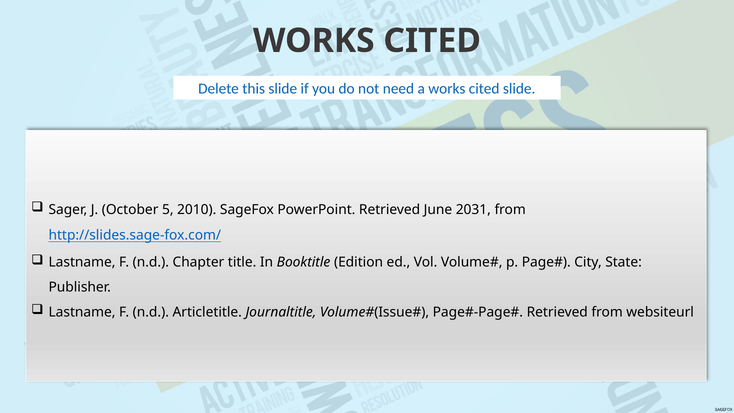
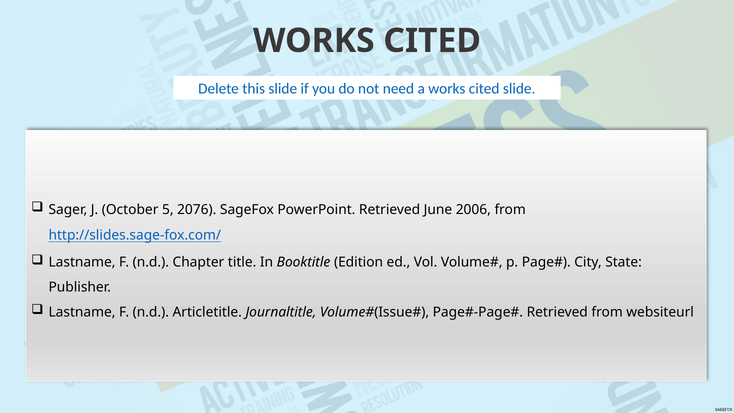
2010: 2010 -> 2076 (197, 209)
2031: 2031 -> 2006 (473, 209)
